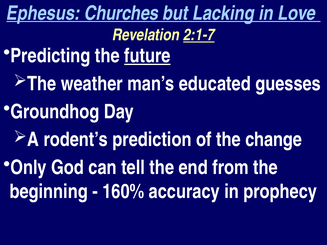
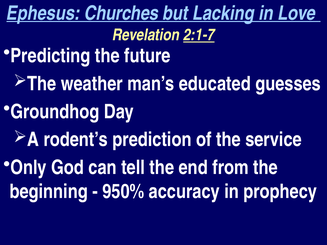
future underline: present -> none (147, 56)
change: change -> service (273, 140)
160%: 160% -> 950% (123, 192)
